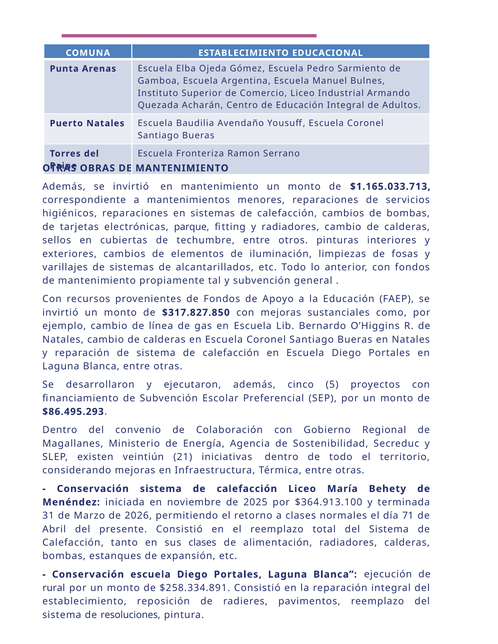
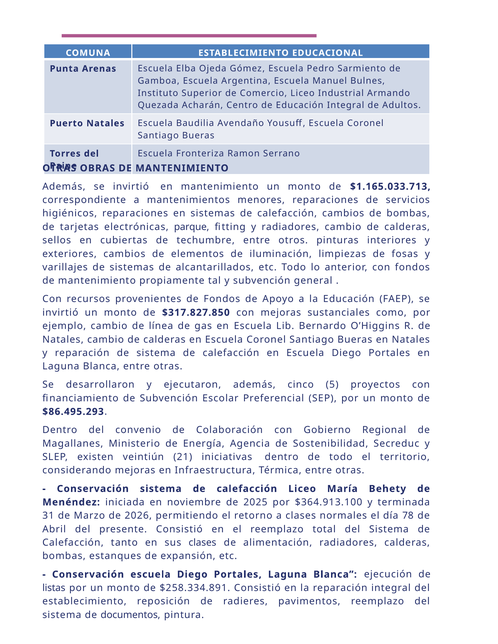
71: 71 -> 78 (408, 516)
rural: rural -> listas (54, 588)
resoluciones: resoluciones -> documentos (130, 615)
